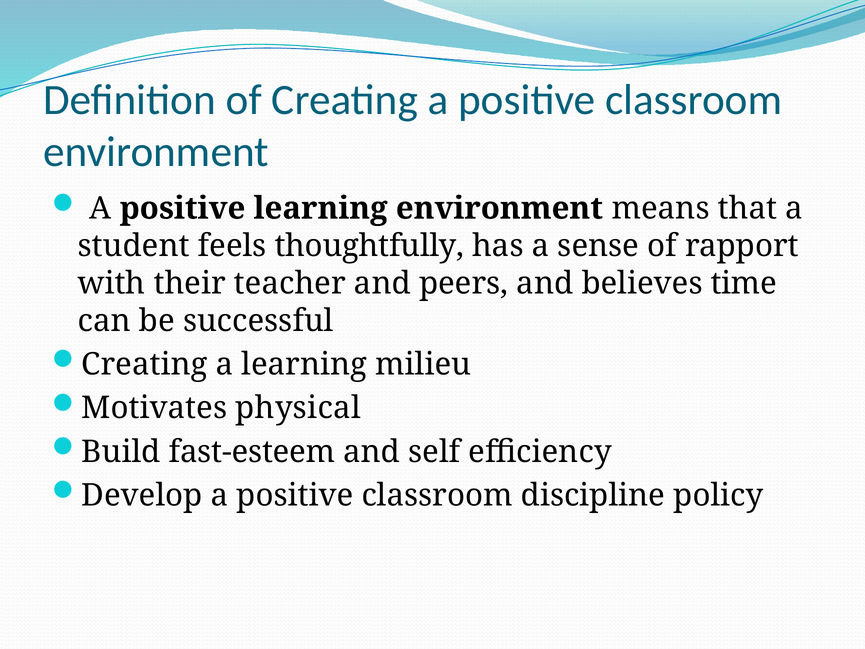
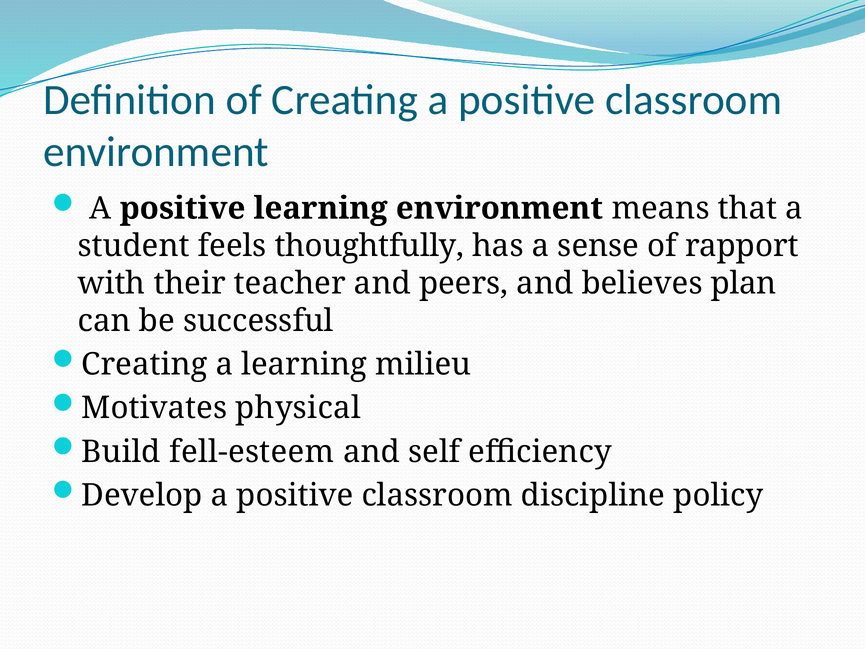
time: time -> plan (744, 283)
fast-esteem: fast-esteem -> fell-esteem (252, 452)
